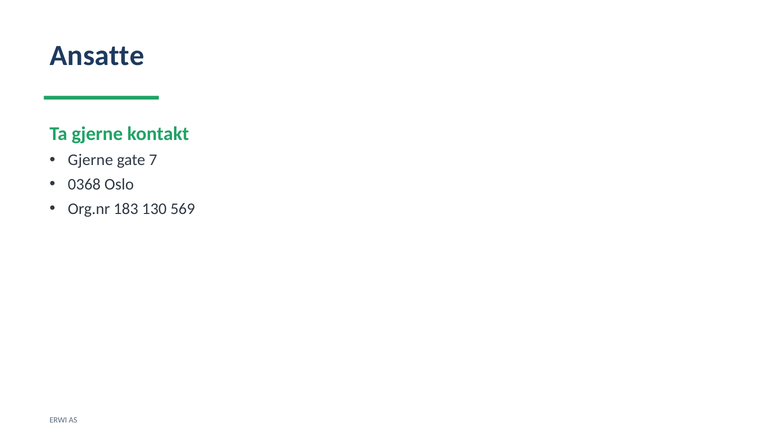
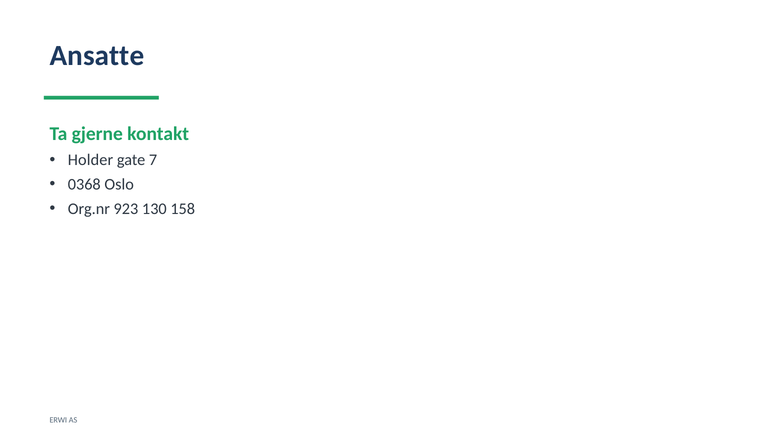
Gjerne: Gjerne -> Holder (90, 160)
183: 183 -> 923 (126, 209)
569: 569 -> 158 (183, 209)
